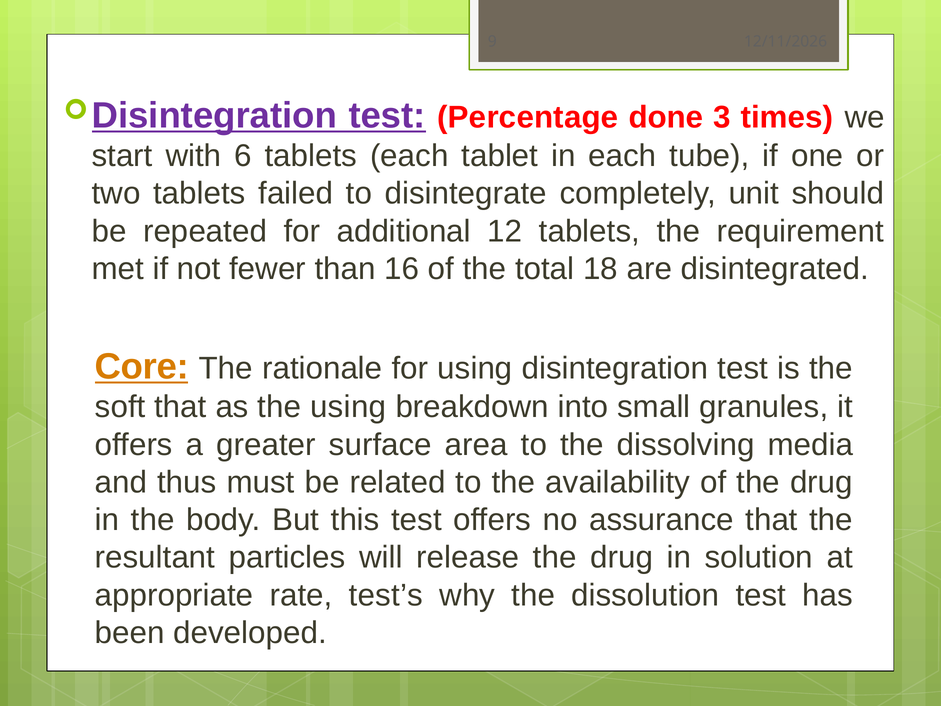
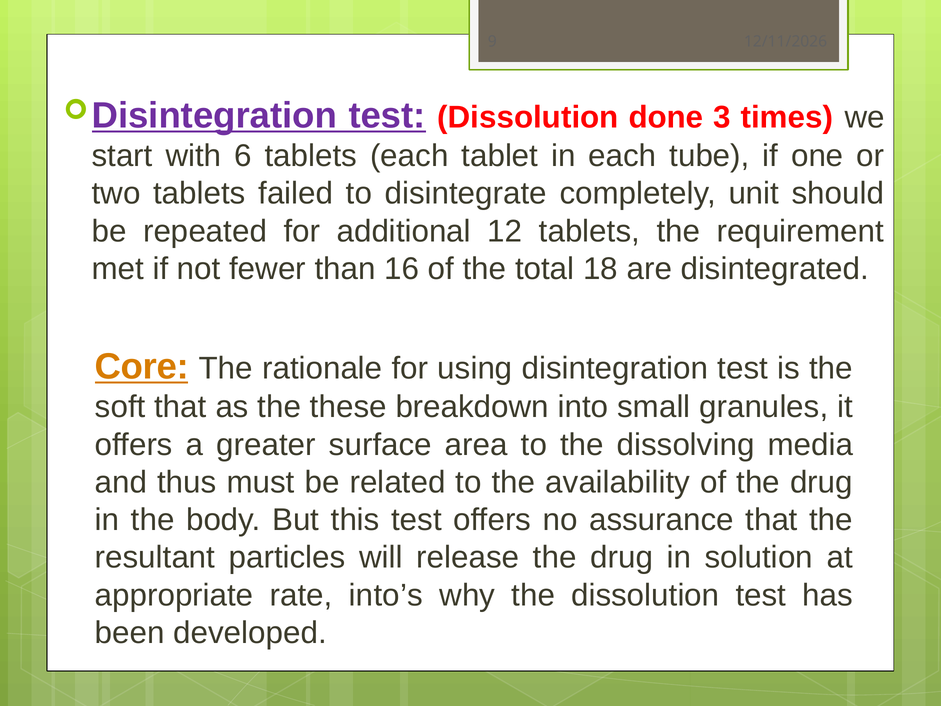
test Percentage: Percentage -> Dissolution (528, 117)
the using: using -> these (348, 407)
test’s: test’s -> into’s (386, 595)
